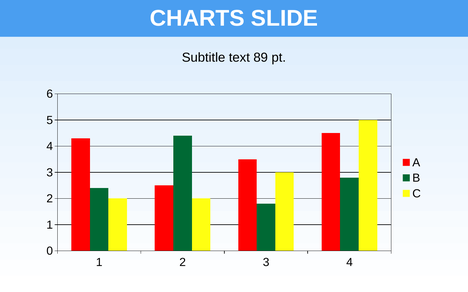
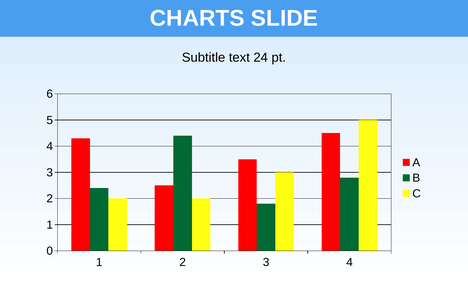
89: 89 -> 24 (261, 58)
